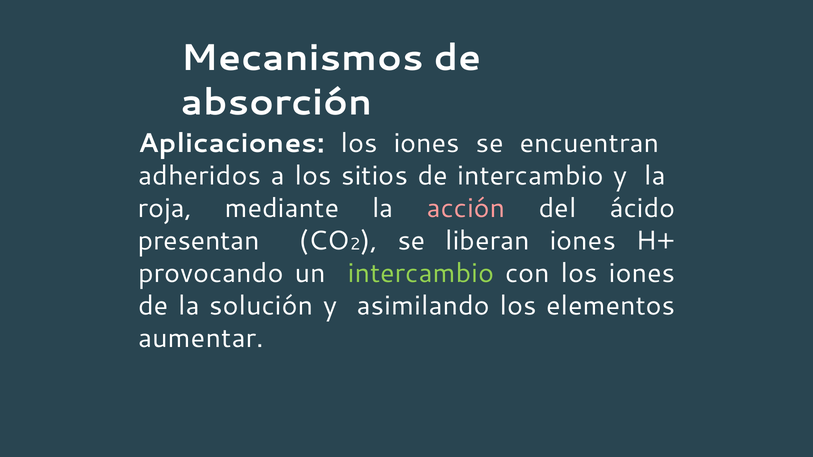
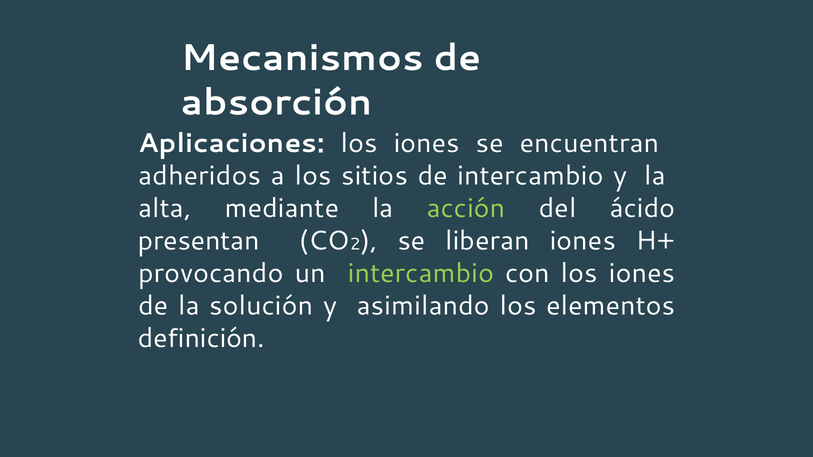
roja: roja -> alta (165, 209)
acción colour: pink -> light green (466, 209)
aumentar: aumentar -> definición (201, 339)
